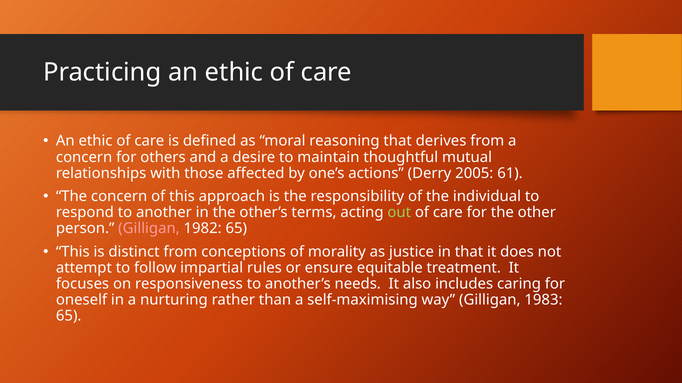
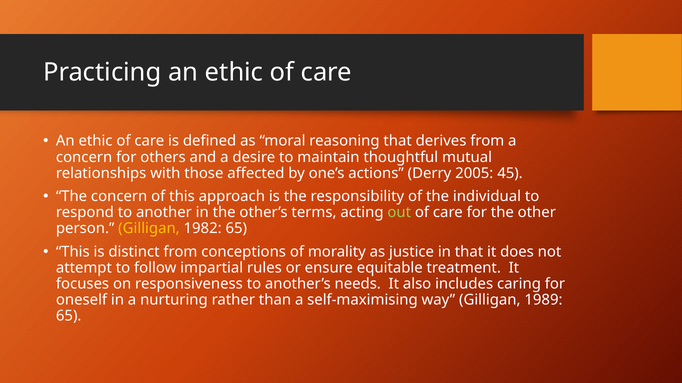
61: 61 -> 45 (510, 173)
Gilligan colour: pink -> yellow (149, 229)
1983: 1983 -> 1989 (543, 300)
